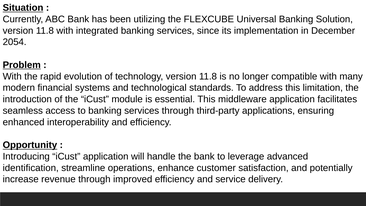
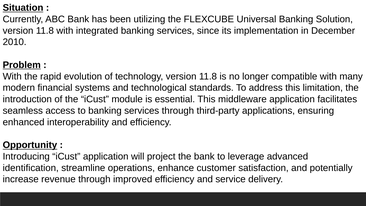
2054: 2054 -> 2010 (15, 42)
handle: handle -> project (161, 156)
